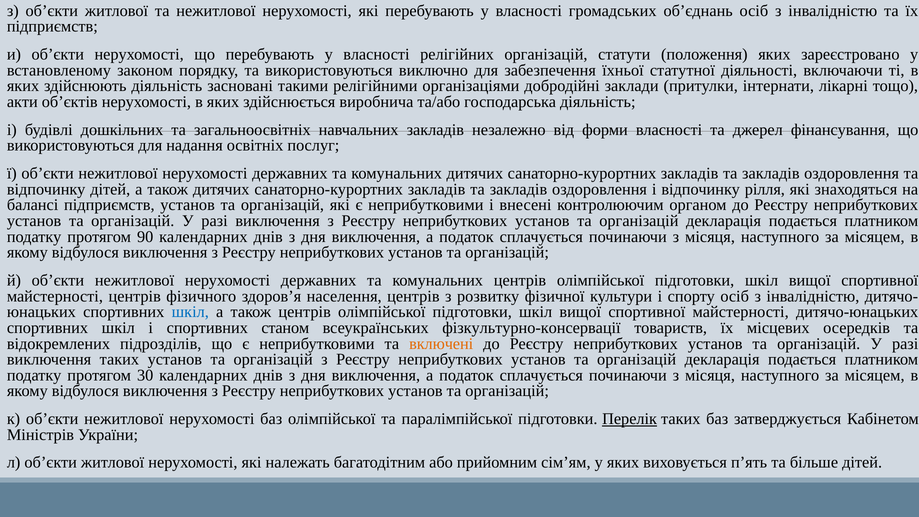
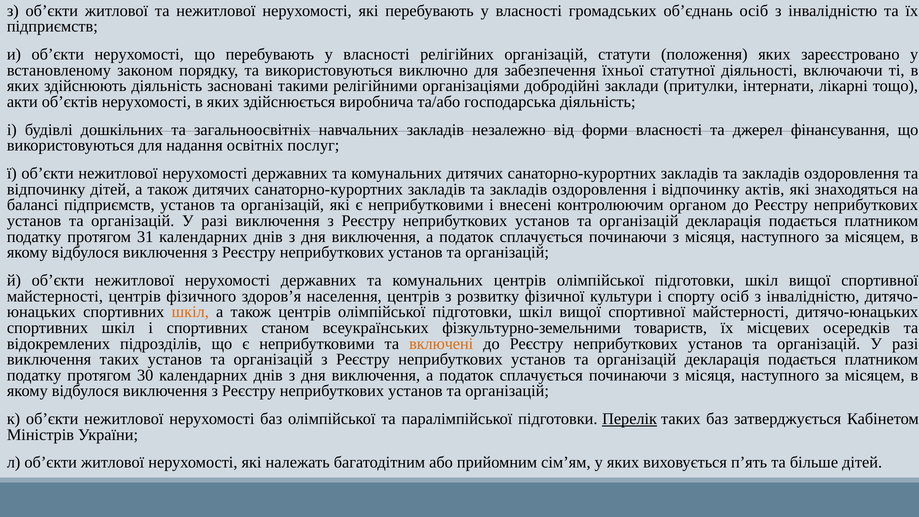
рілля: рілля -> актів (765, 189)
90: 90 -> 31 (145, 237)
шкіл colour: blue -> orange (190, 312)
фізкультурно-консервації: фізкультурно-консервації -> фізкультурно-земельними (532, 328)
